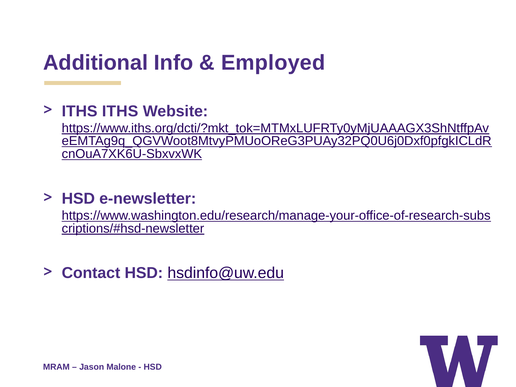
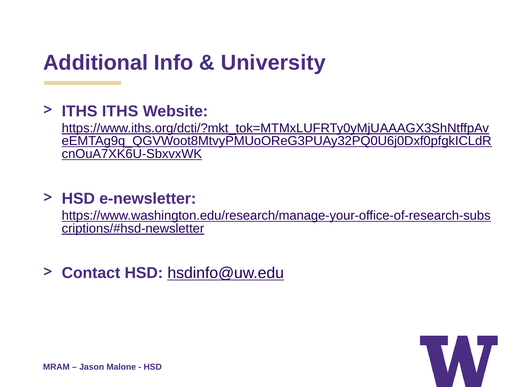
Employed: Employed -> University (273, 63)
